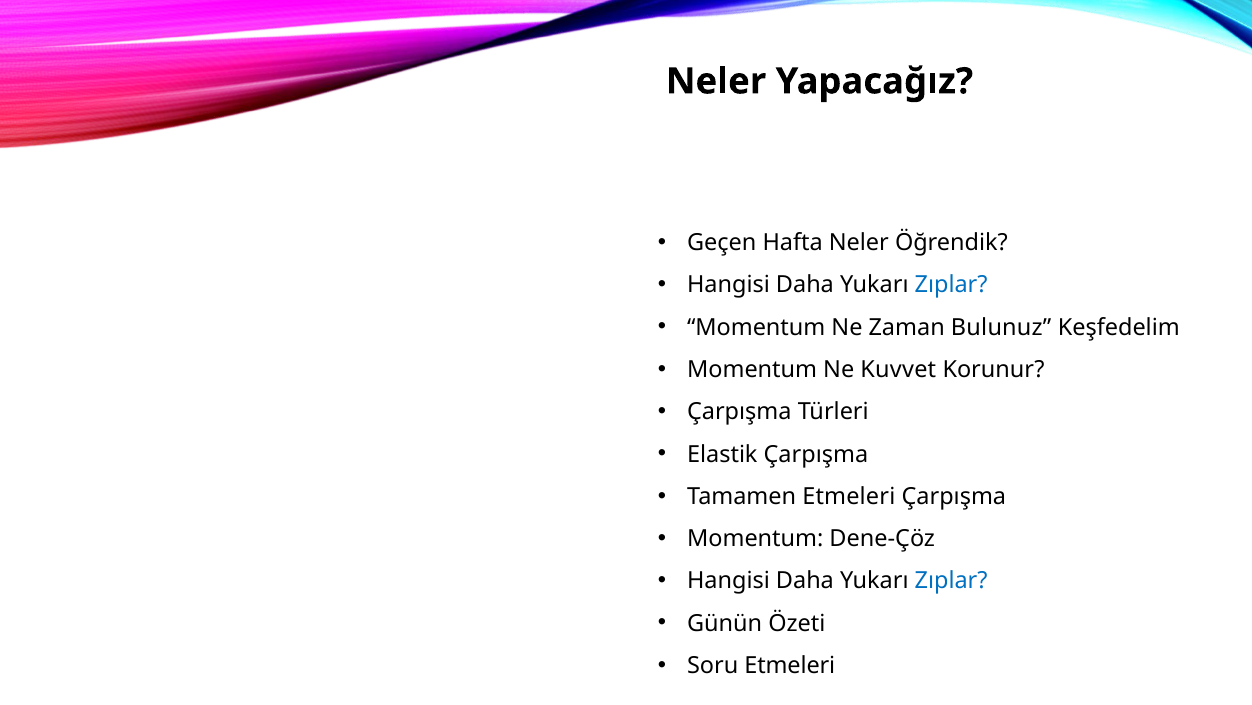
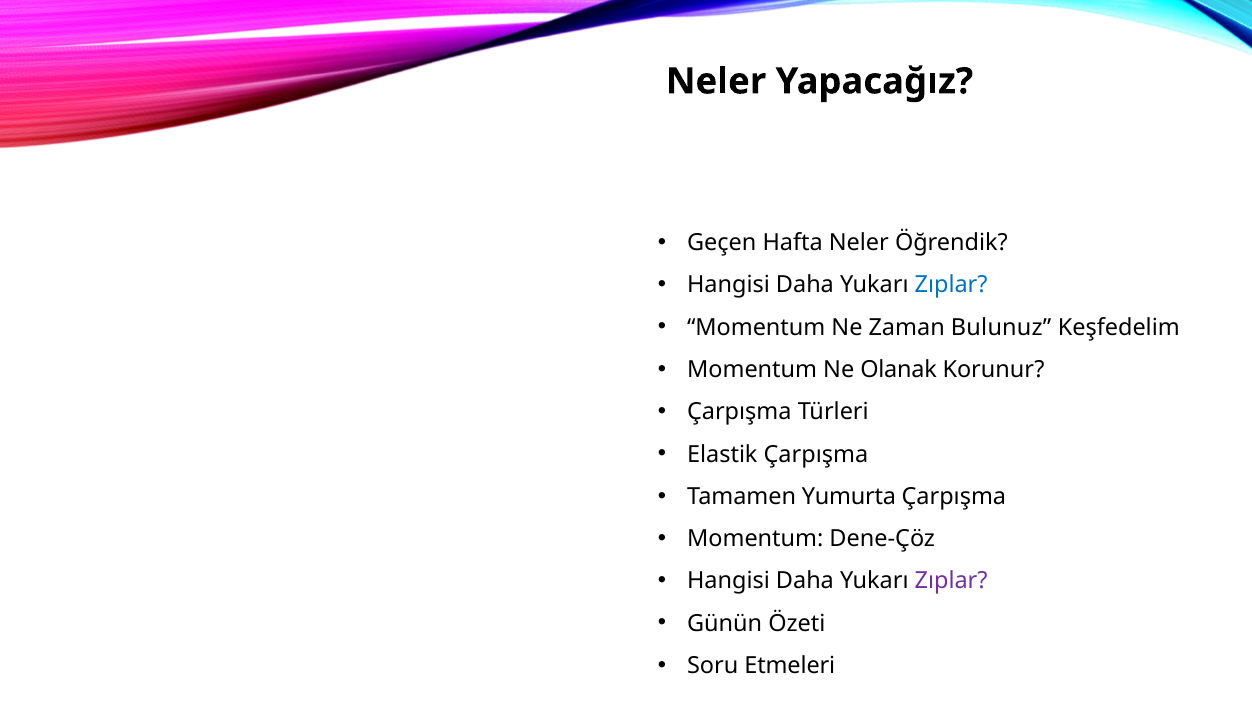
Kuvvet: Kuvvet -> Olanak (899, 369)
Tamamen Etmeleri: Etmeleri -> Yumurta (849, 496)
Zıplar colour: blue -> purple (951, 581)
